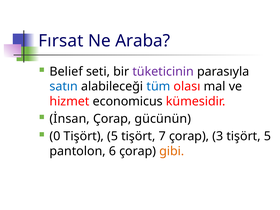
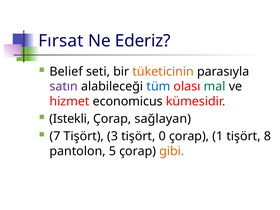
Araba: Araba -> Ederiz (143, 41)
tüketicinin colour: purple -> orange (163, 72)
satın colour: blue -> purple (64, 86)
mal colour: black -> green (215, 86)
İnsan: İnsan -> Istekli (70, 119)
gücünün: gücünün -> sağlayan (163, 119)
0: 0 -> 7 (55, 136)
5: 5 -> 3 (113, 136)
7: 7 -> 0 (162, 136)
3: 3 -> 1 (218, 136)
5: 5 -> 8 (267, 136)
6: 6 -> 5 (112, 151)
